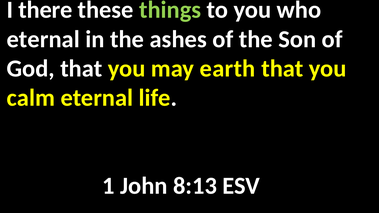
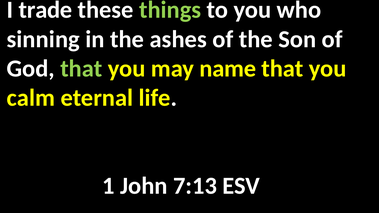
there: there -> trade (45, 10)
eternal: eternal -> sinning (43, 39)
that colour: white -> light green (81, 69)
earth: earth -> name (228, 69)
8:13: 8:13 -> 7:13 (195, 186)
